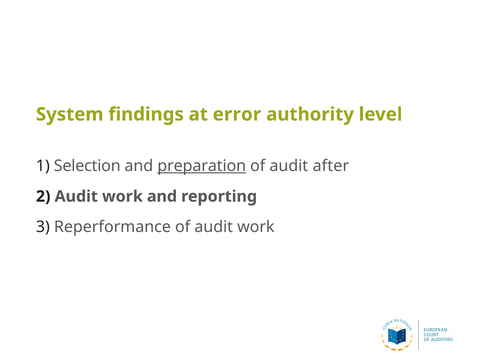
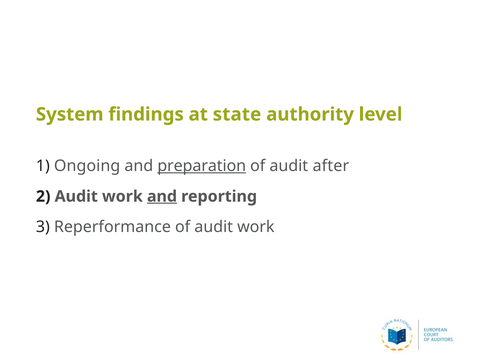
error: error -> state (237, 114)
Selection: Selection -> Ongoing (87, 166)
and underline: none -> present (162, 196)
